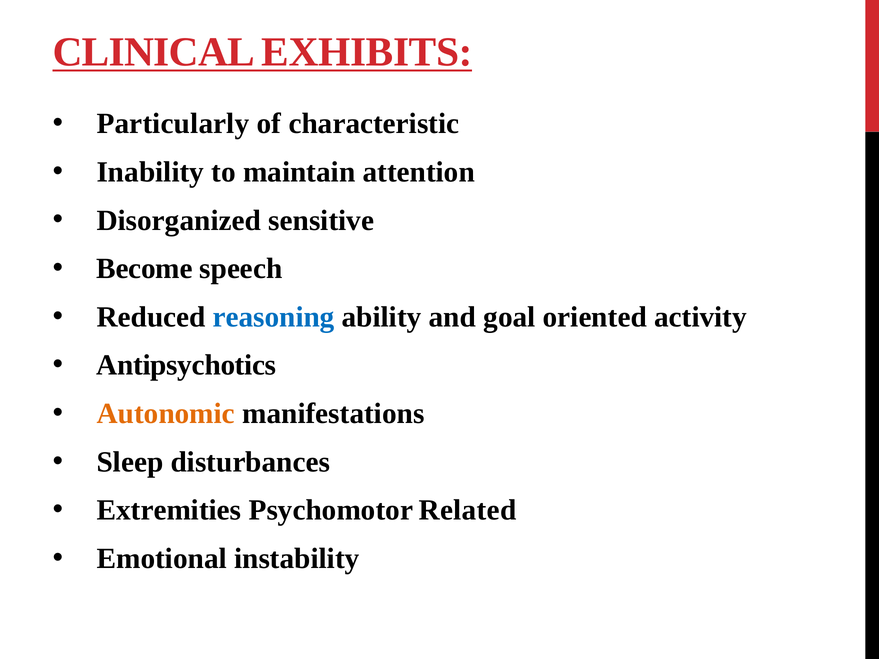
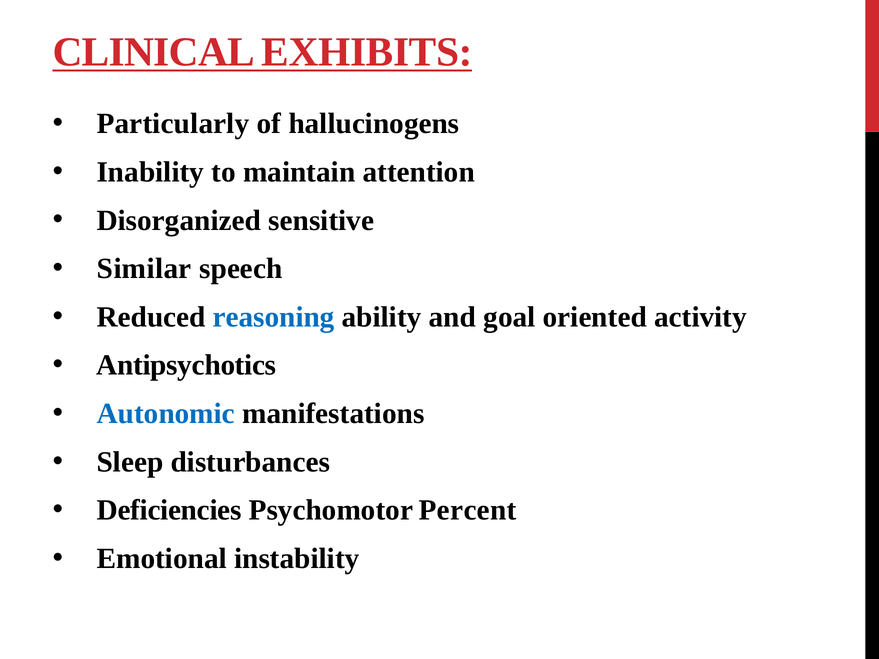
characteristic: characteristic -> hallucinogens (374, 124)
Become: Become -> Similar (144, 269)
Autonomic colour: orange -> blue (166, 414)
Extremities: Extremities -> Deficiencies (169, 510)
Related: Related -> Percent (468, 510)
